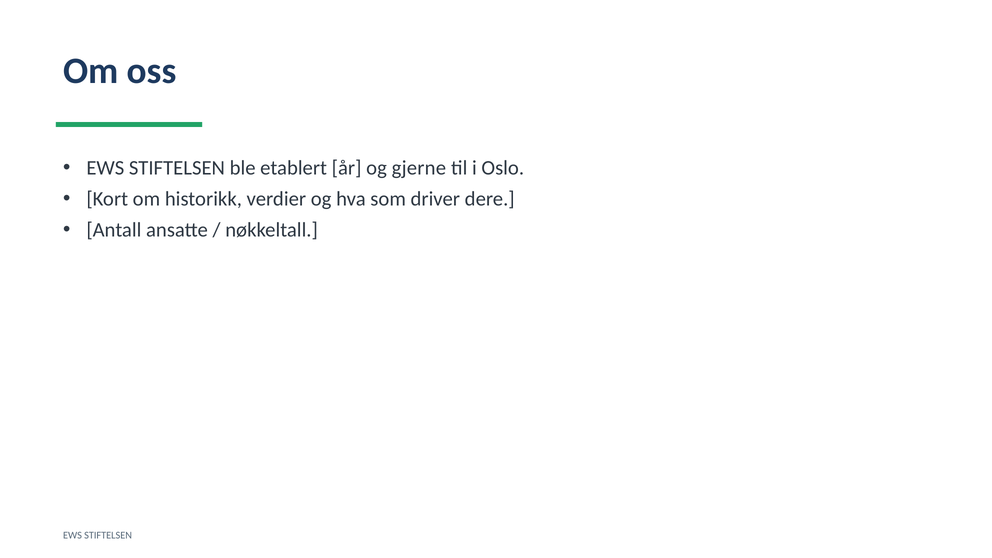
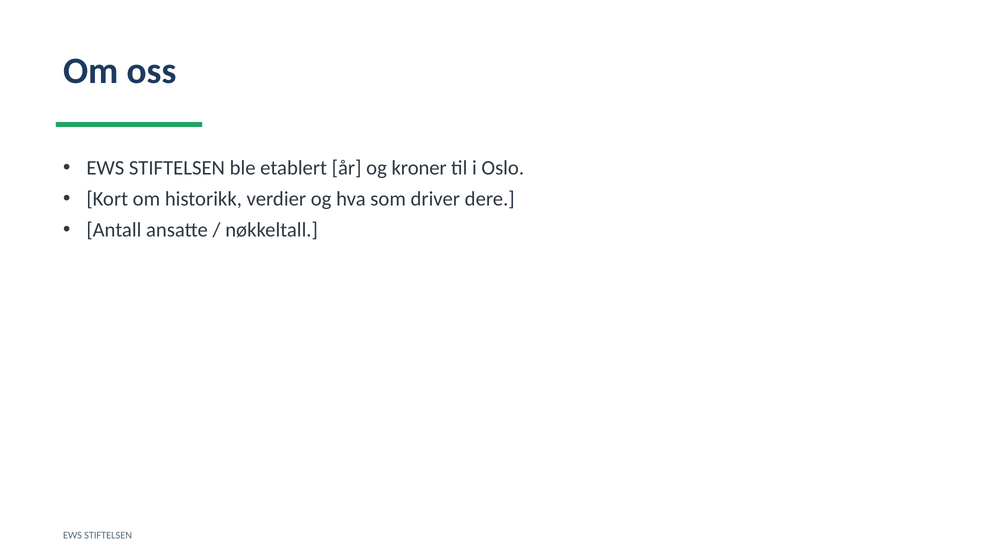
gjerne: gjerne -> kroner (419, 168)
